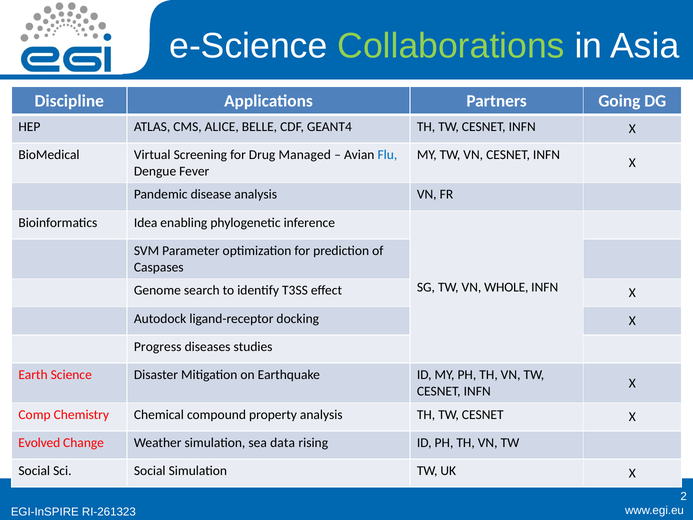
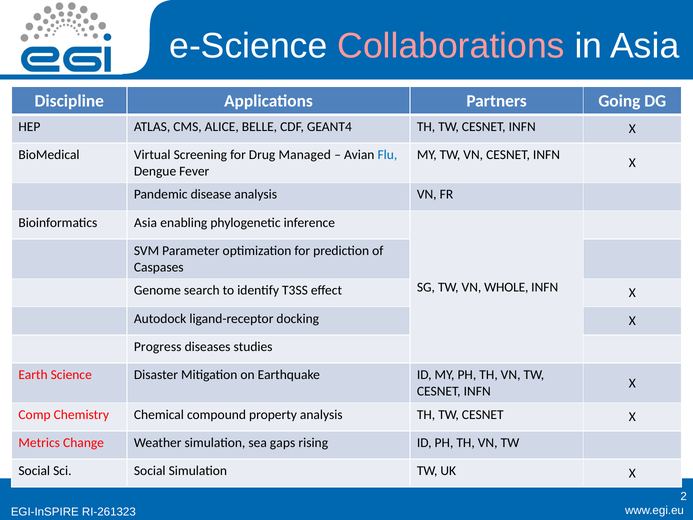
Collaborations colour: light green -> pink (451, 46)
Bioinformatics Idea: Idea -> Asia (146, 223)
Evolved: Evolved -> Metrics (39, 443)
data: data -> gaps (283, 443)
